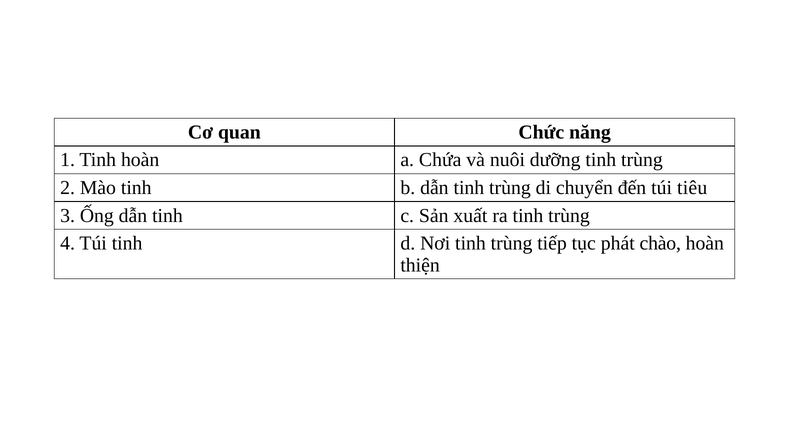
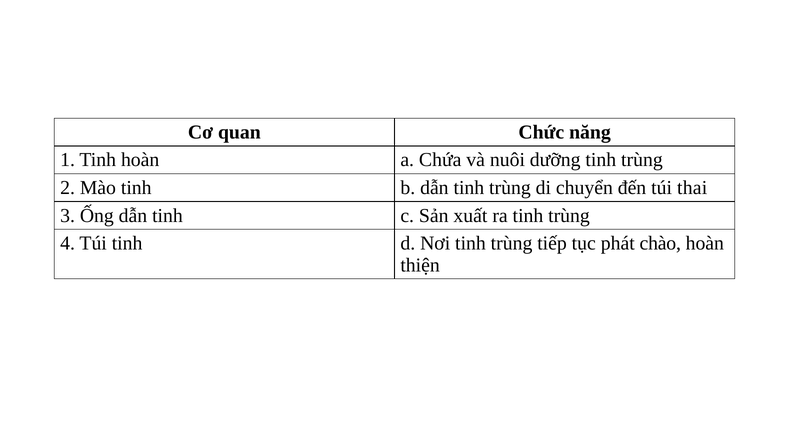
tiêu: tiêu -> thai (692, 188)
